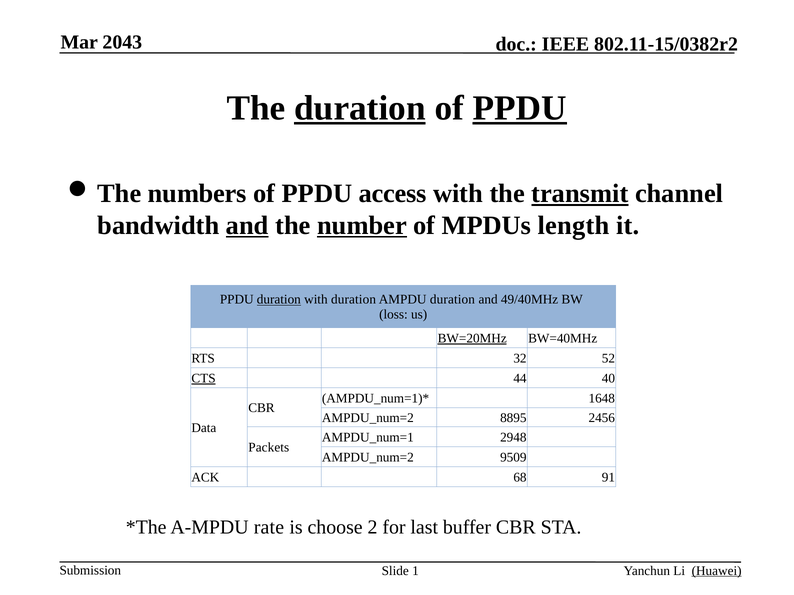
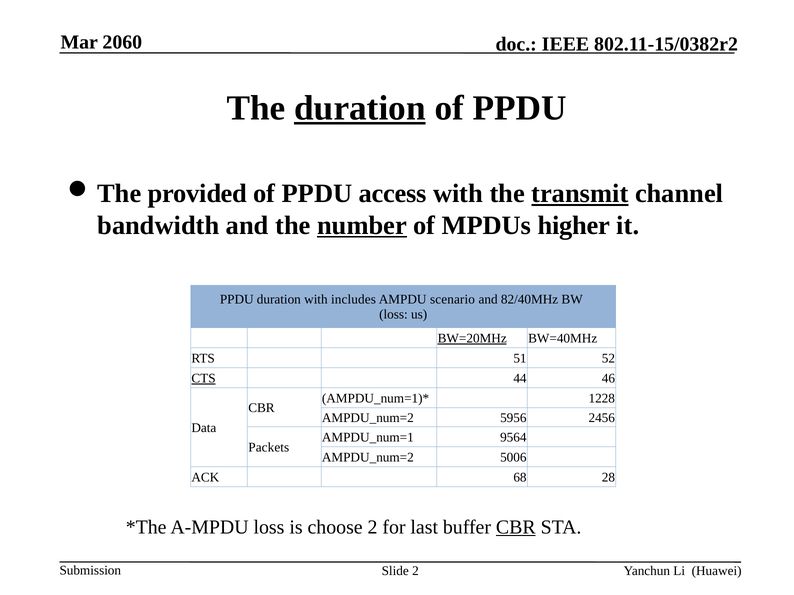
2043: 2043 -> 2060 (122, 42)
PPDU underline: present -> none (520, 108)
numbers: numbers -> provided (197, 194)
and underline: present -> none (247, 226)
length: length -> higher (574, 226)
duration underline: present -> none (279, 300)
with duration: duration -> includes (354, 300)
AMPDU duration: duration -> scenario (452, 300)
49/40MHz: 49/40MHz -> 82/40MHz (530, 300)
32: 32 -> 51 (520, 359)
40: 40 -> 46 (608, 379)
1648: 1648 -> 1228 (602, 399)
8895: 8895 -> 5956 (513, 418)
2948: 2948 -> 9564 (513, 438)
9509: 9509 -> 5006 (513, 458)
91: 91 -> 28 (608, 478)
A-MPDU rate: rate -> loss (269, 528)
CBR underline: none -> present (516, 528)
Slide 1: 1 -> 2 (415, 571)
Huawei underline: present -> none (717, 571)
